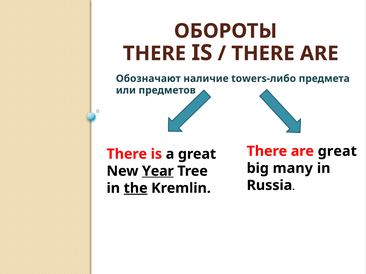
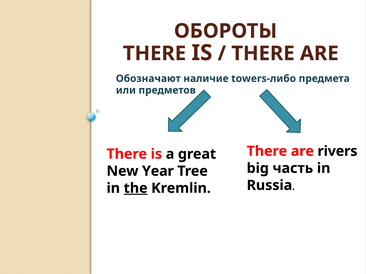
are great: great -> rivers (337, 151)
many: many -> часть (293, 169)
Year underline: present -> none (158, 171)
